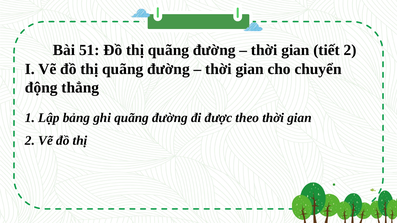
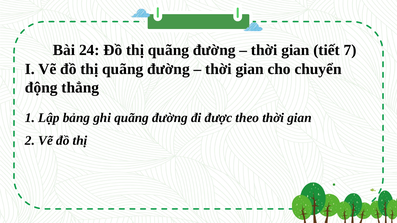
51: 51 -> 24 (89, 50)
tiết 2: 2 -> 7 (350, 50)
